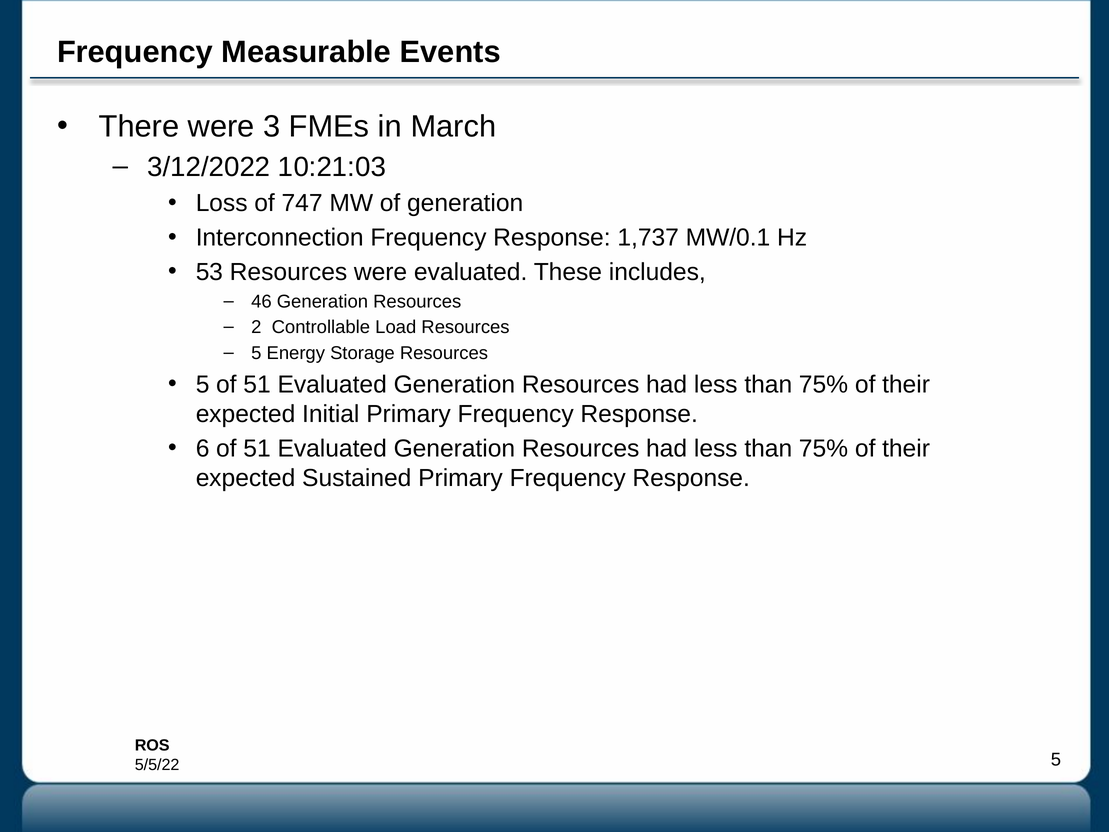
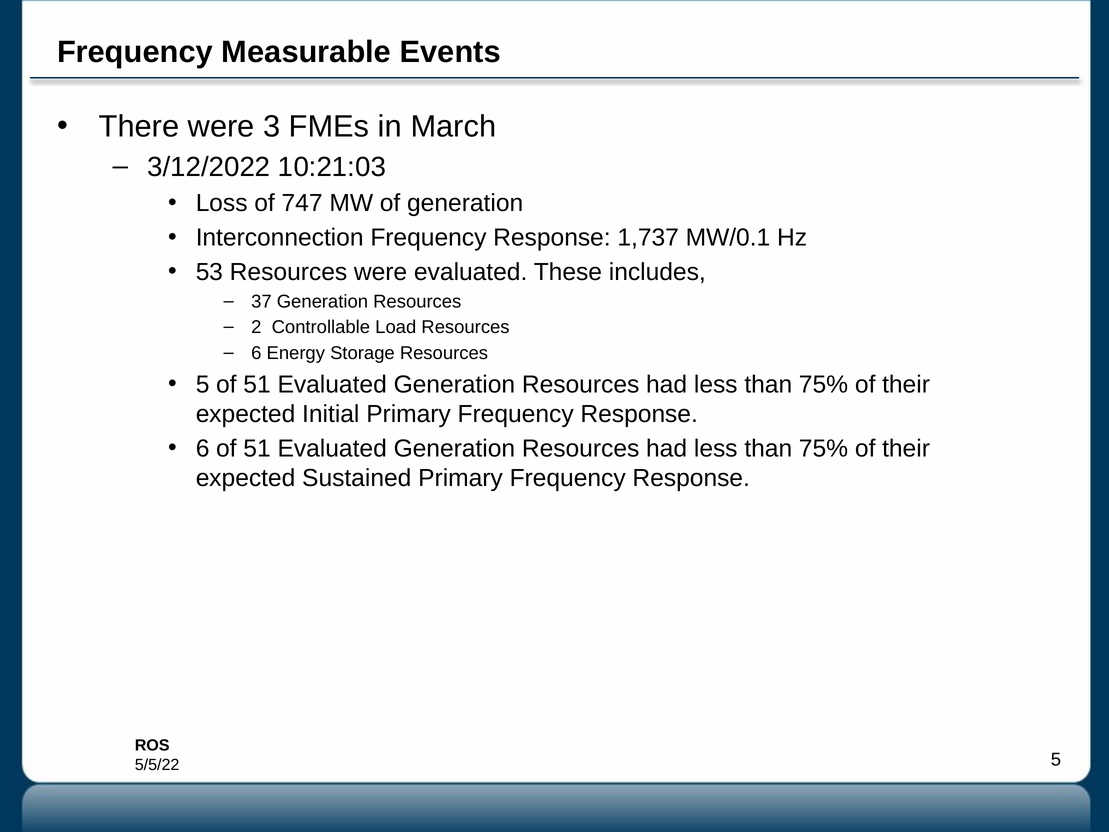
46: 46 -> 37 (261, 301)
5: 5 -> 6 (256, 353)
